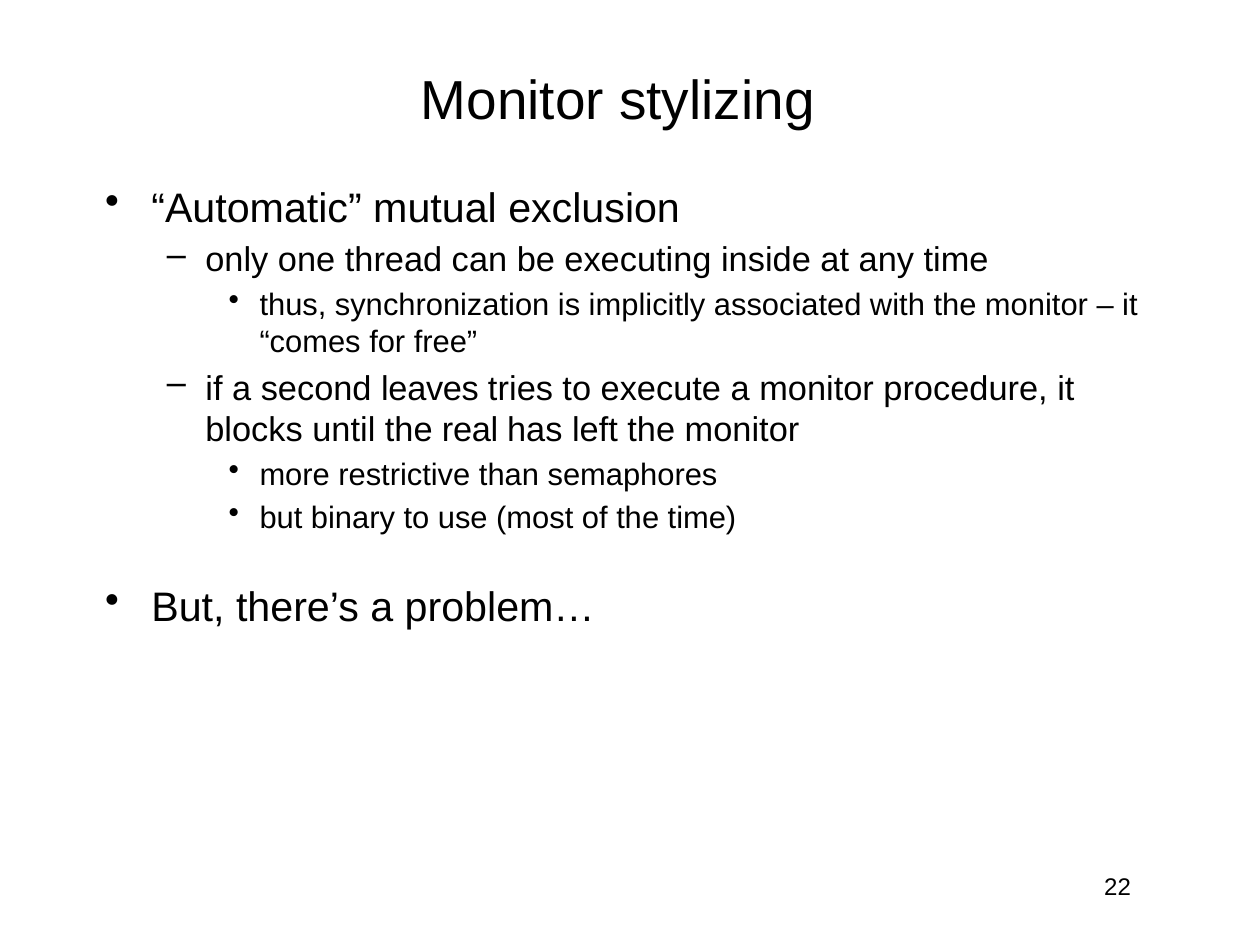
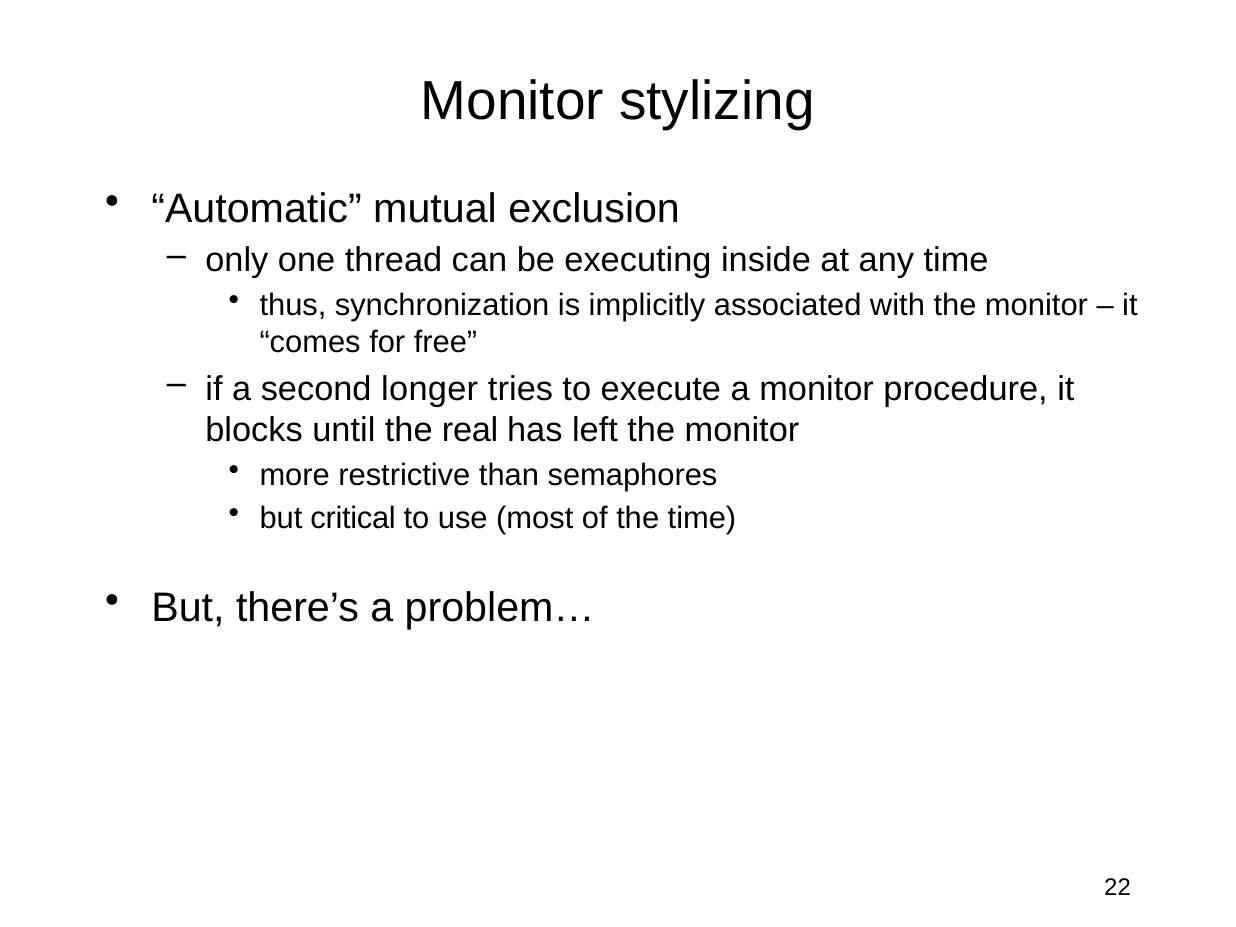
leaves: leaves -> longer (430, 389)
binary: binary -> critical (353, 519)
